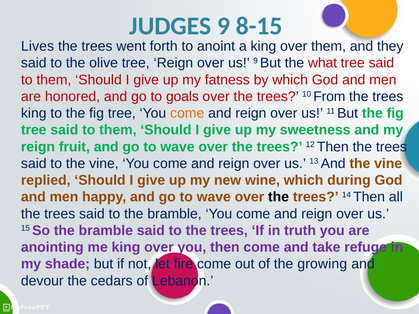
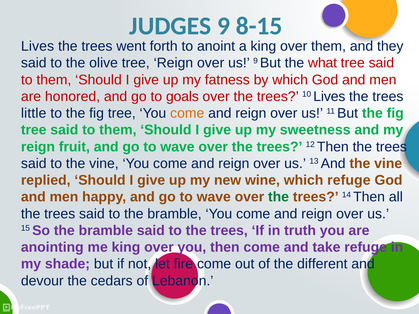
10 From: From -> Lives (329, 97)
king: king -> little (34, 113)
which during: during -> refuge (349, 180)
the colour: black -> green (279, 197)
growing: growing -> different (322, 264)
